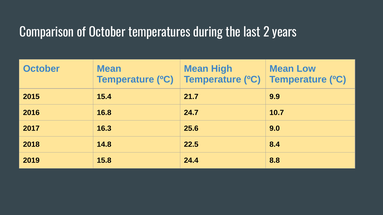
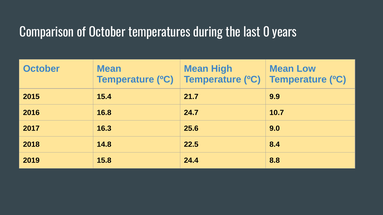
2: 2 -> 0 (266, 33)
